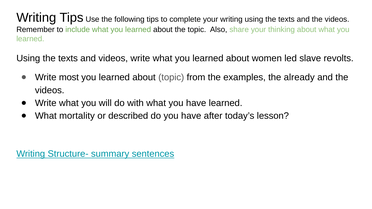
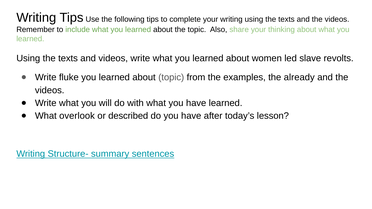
most: most -> fluke (69, 78)
mortality: mortality -> overlook (77, 116)
